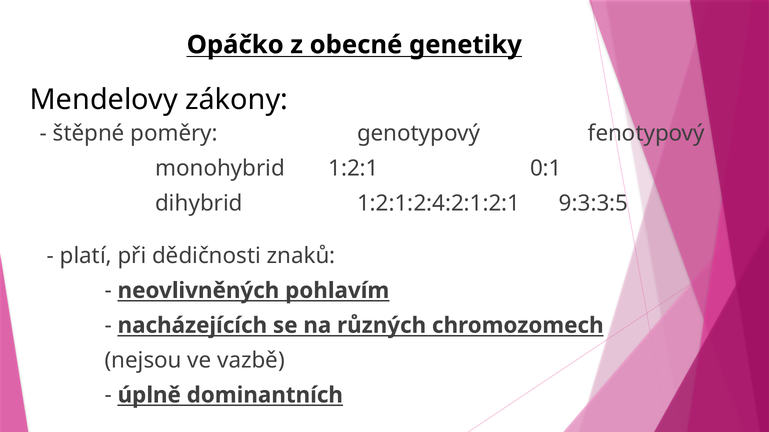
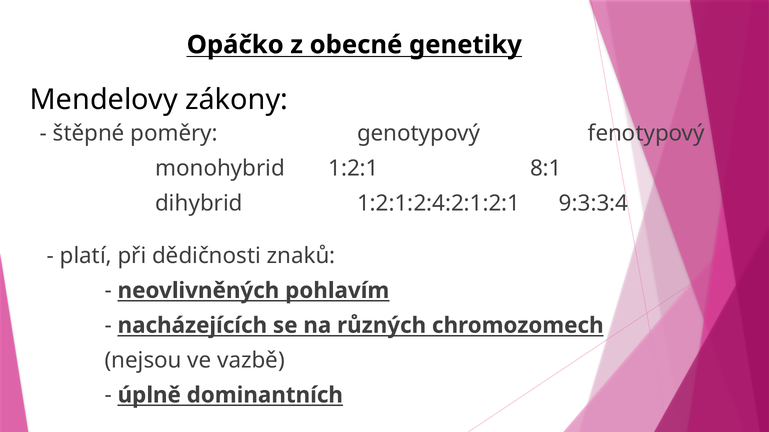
0:1: 0:1 -> 8:1 (546, 169)
9:3:3:5: 9:3:3:5 -> 9:3:3:4 (594, 203)
